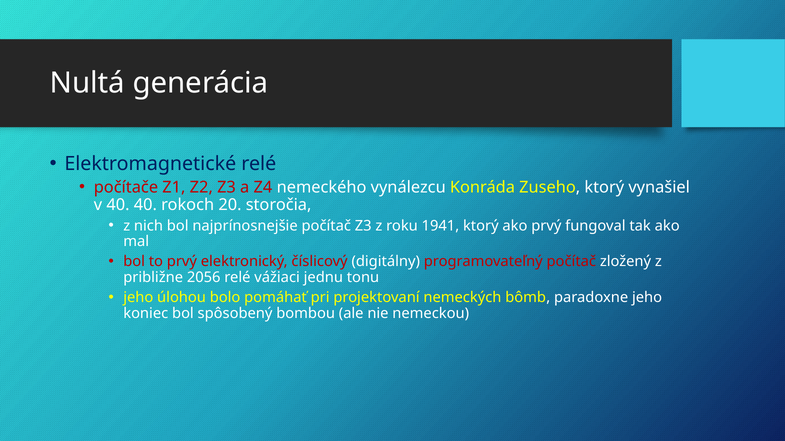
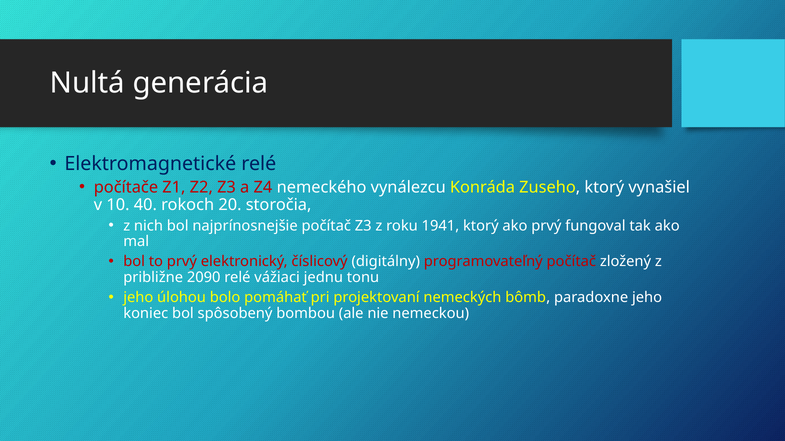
v 40: 40 -> 10 (118, 205)
2056: 2056 -> 2090 (204, 278)
